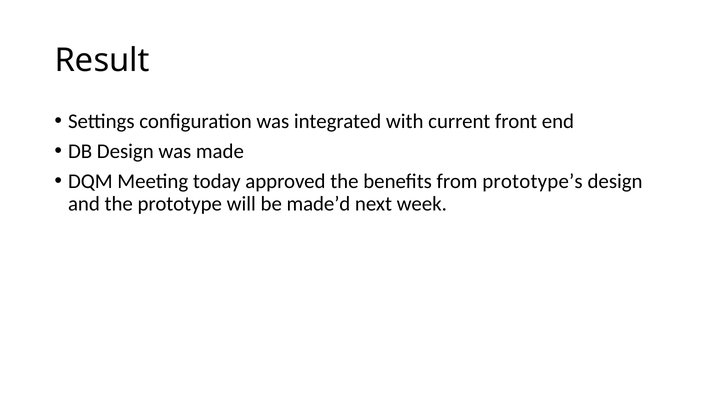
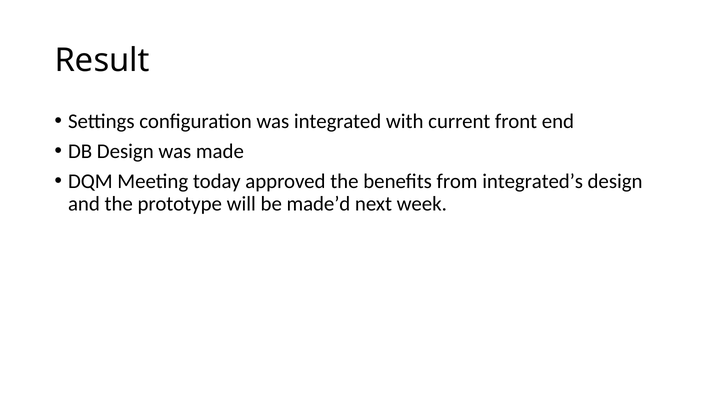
prototype’s: prototype’s -> integrated’s (533, 181)
